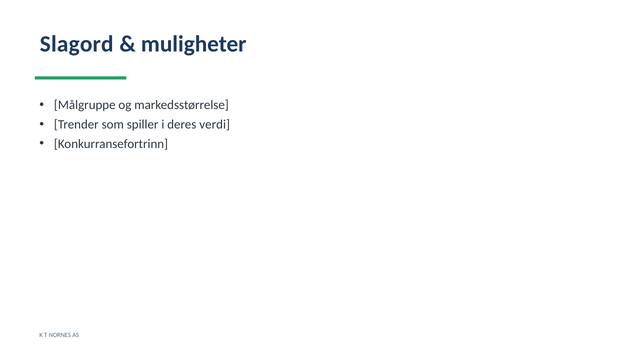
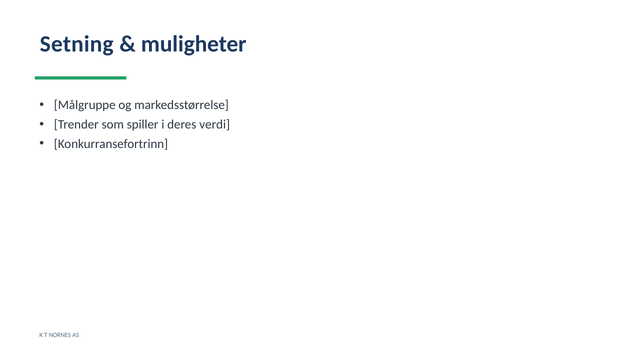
Slagord: Slagord -> Setning (77, 44)
